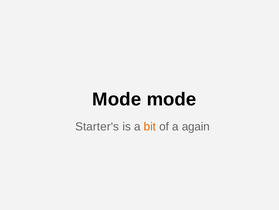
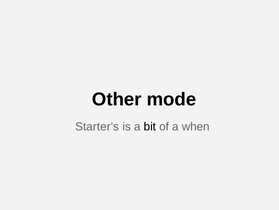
Mode: Mode -> Other (117, 99)
bit colour: orange -> black (150, 126)
again: again -> when (196, 126)
